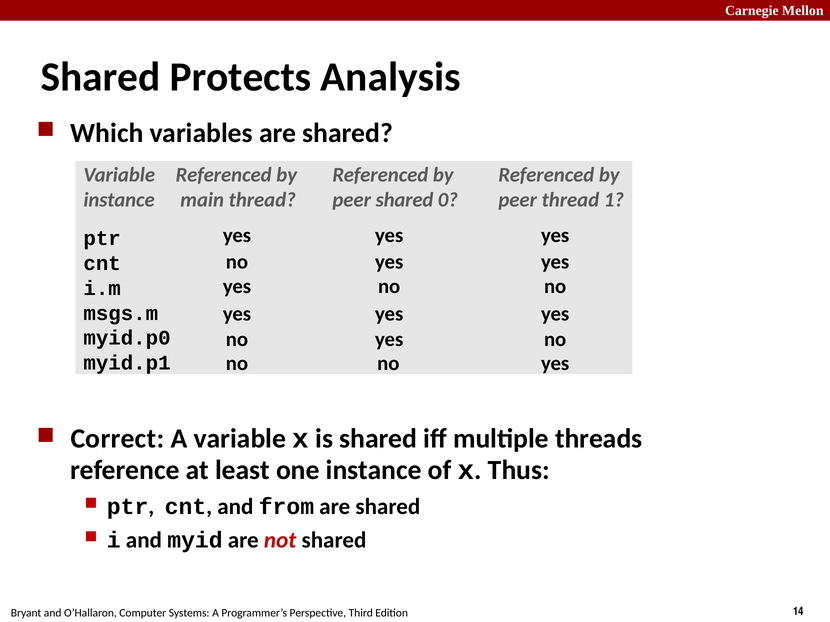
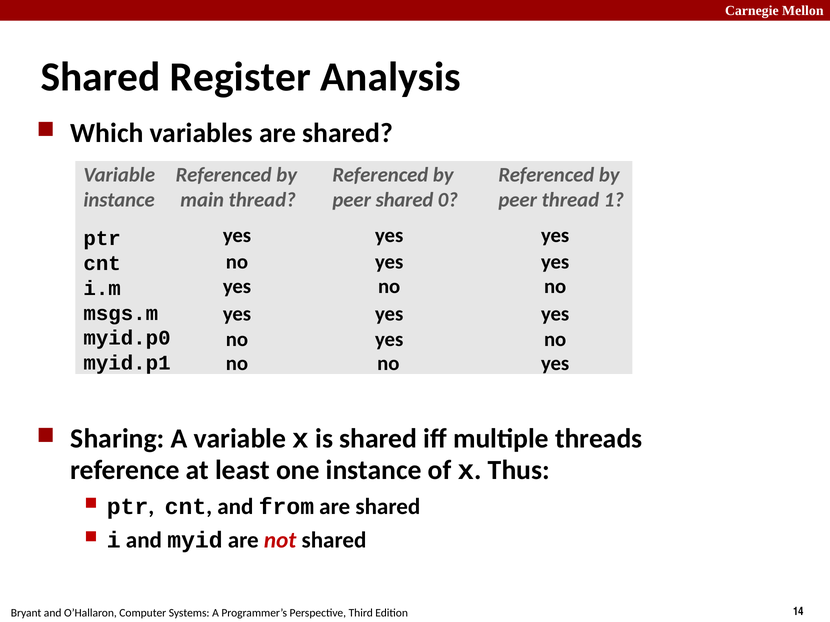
Protects: Protects -> Register (240, 77)
Correct: Correct -> Sharing (118, 439)
